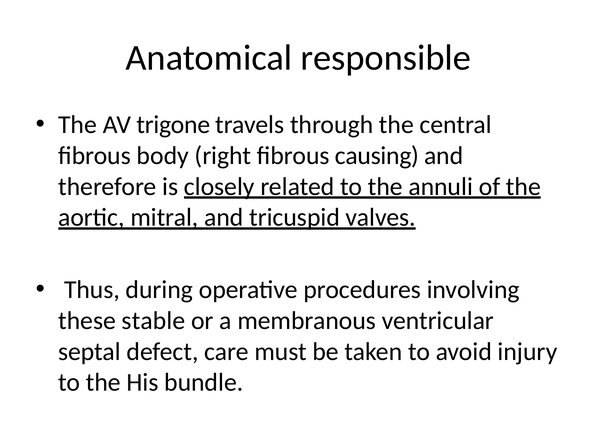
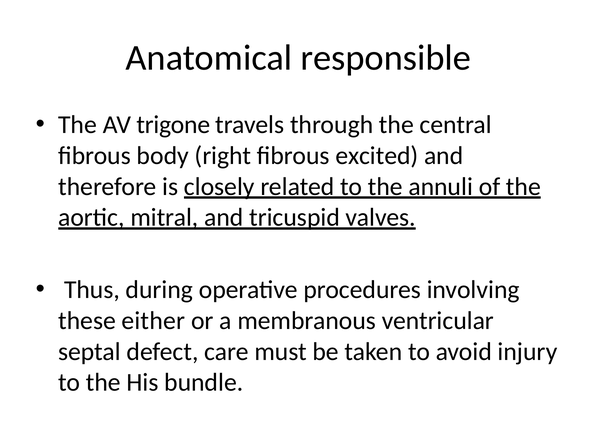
causing: causing -> excited (377, 156)
stable: stable -> either (153, 320)
